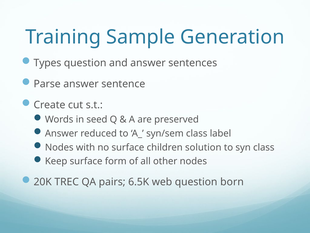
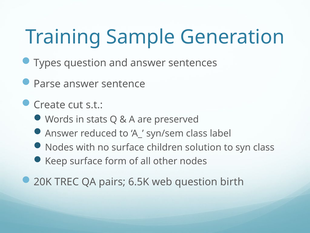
seed: seed -> stats (97, 119)
born: born -> birth (232, 182)
